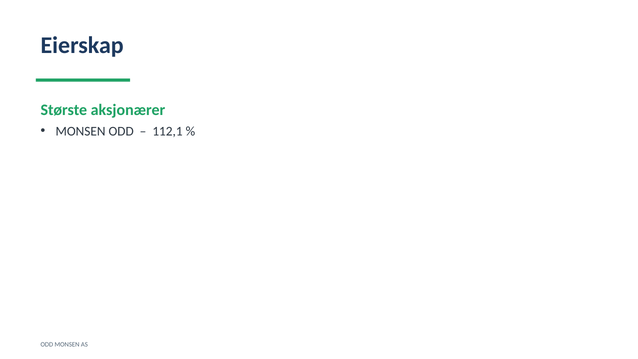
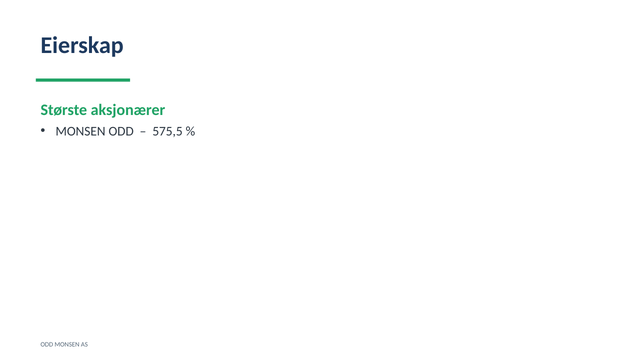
112,1: 112,1 -> 575,5 (168, 131)
